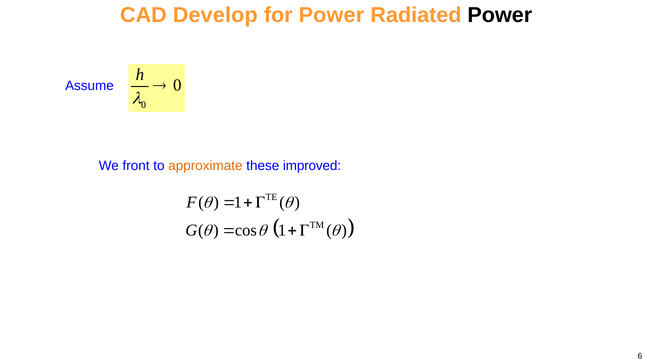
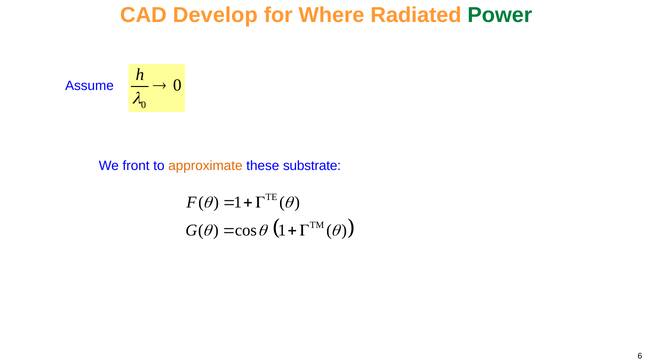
for Power: Power -> Where (332, 15)
Power colour: black -> green (500, 15)
improved: improved -> substrate (312, 166)
